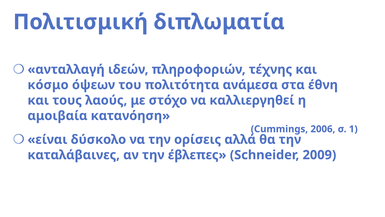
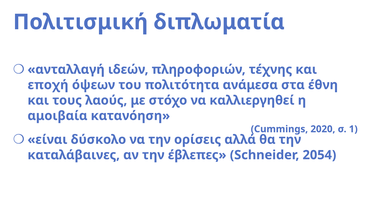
κόσμο: κόσμο -> εποχή (48, 85)
2006: 2006 -> 2020 (323, 129)
2009: 2009 -> 2054 (319, 155)
